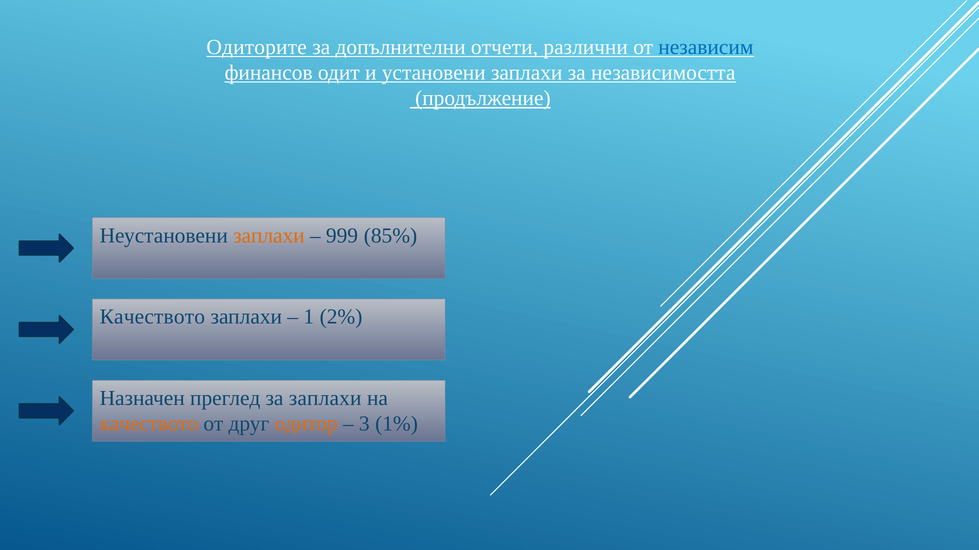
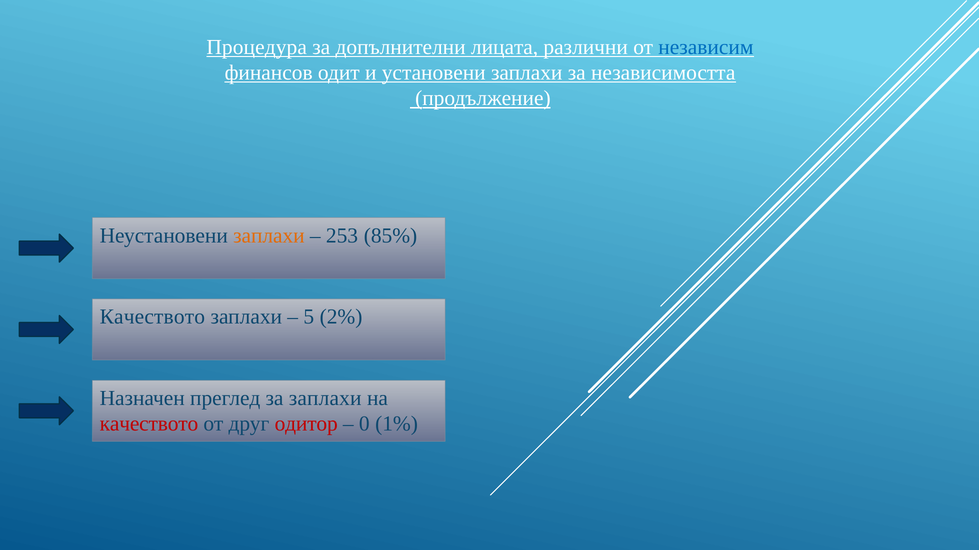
Одиторите: Одиторите -> Процедура (257, 47)
отчети: отчети -> лицата (505, 47)
999: 999 -> 253 (342, 236)
1: 1 -> 5 (309, 317)
качеството colour: orange -> red (149, 424)
одитор colour: orange -> red (306, 424)
3: 3 -> 0 (364, 424)
